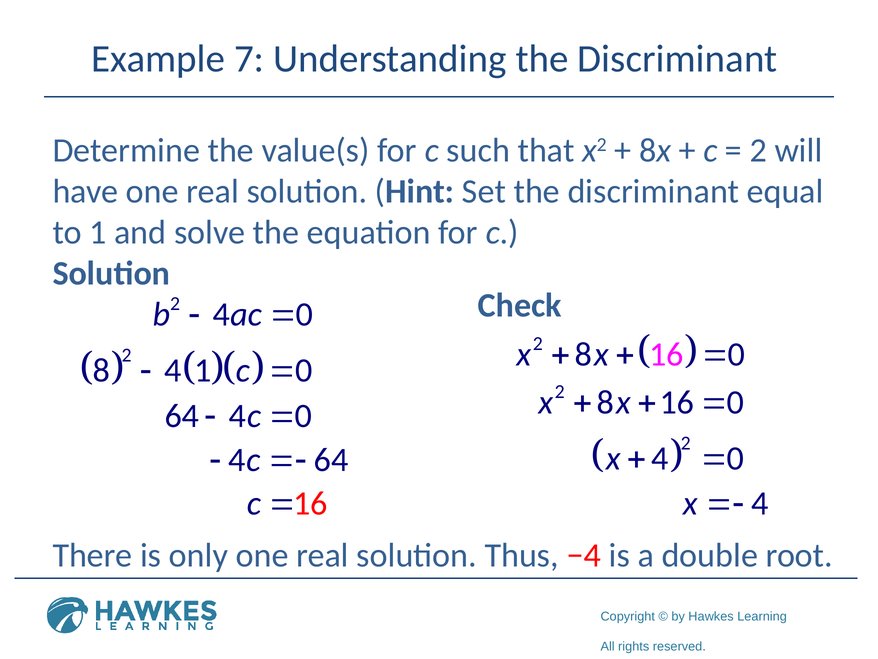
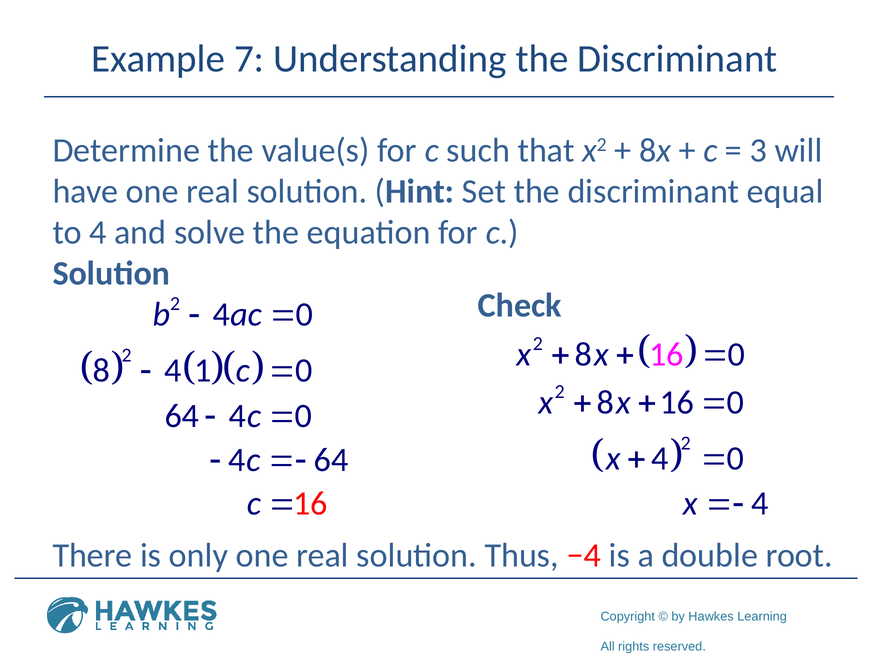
2: 2 -> 3 (758, 150)
to 1: 1 -> 4 (98, 232)
